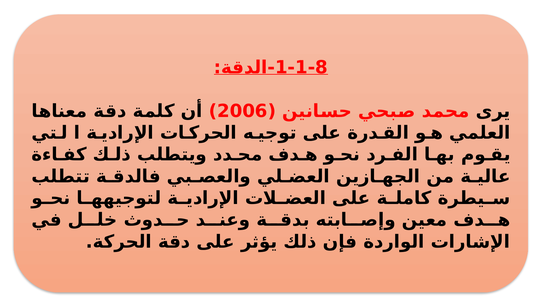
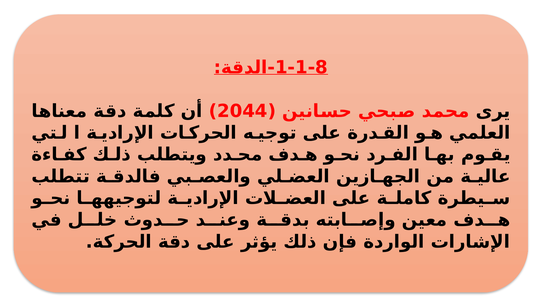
2006: 2006 -> 2044 (242, 111)
